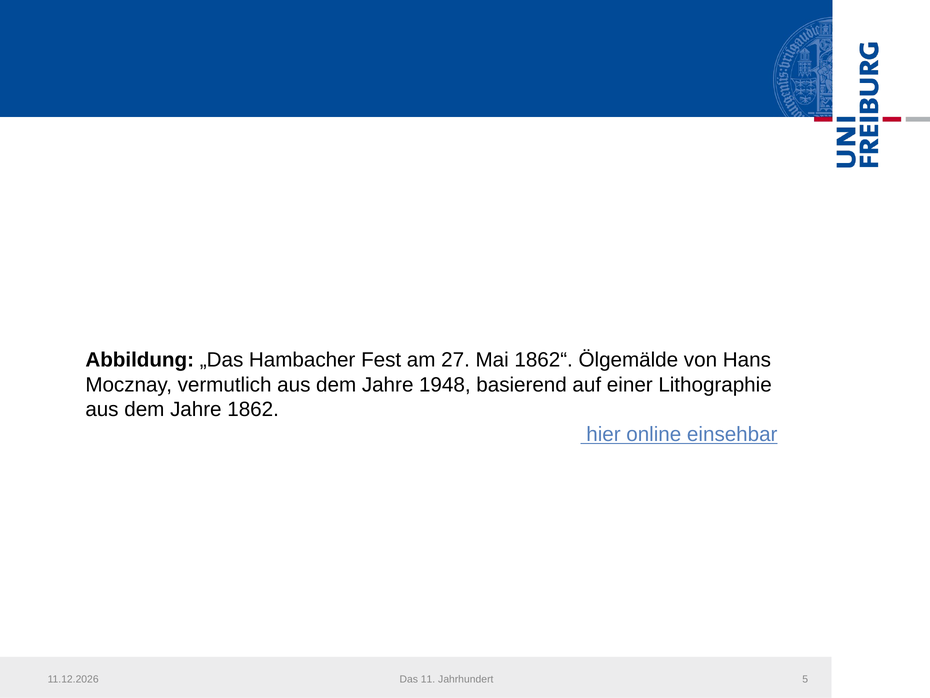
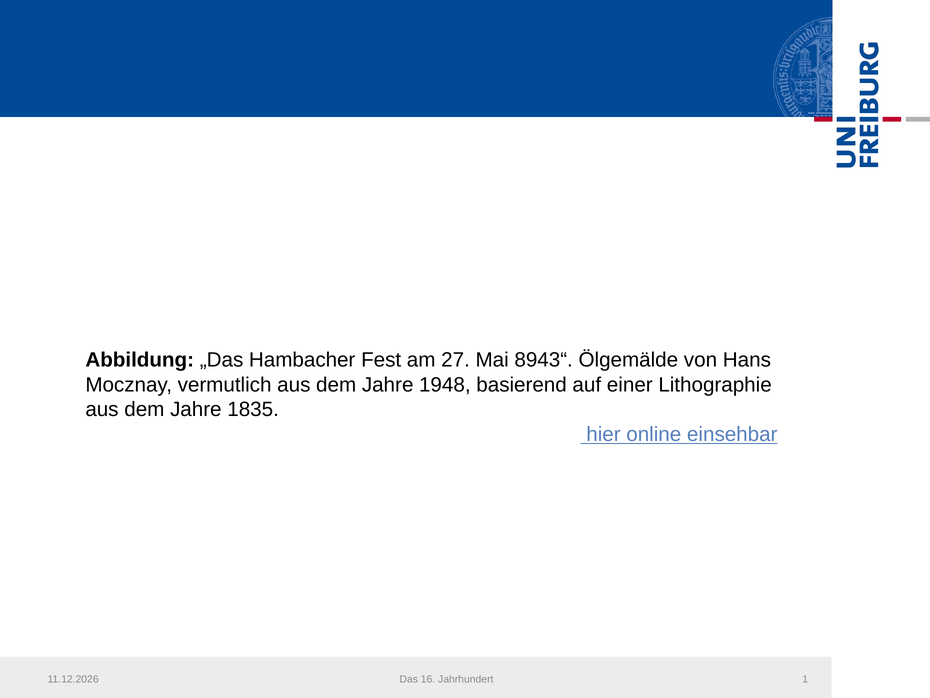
1862“: 1862“ -> 8943“ (544, 360)
1862: 1862 -> 1835 (253, 409)
11: 11 -> 16 (428, 679)
5: 5 -> 1 (805, 679)
